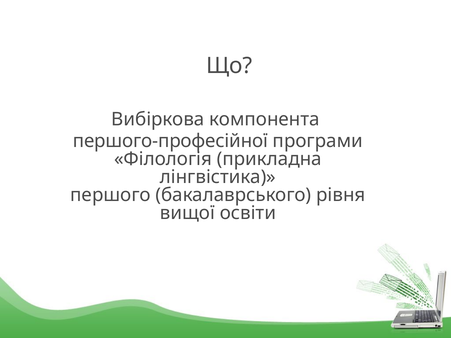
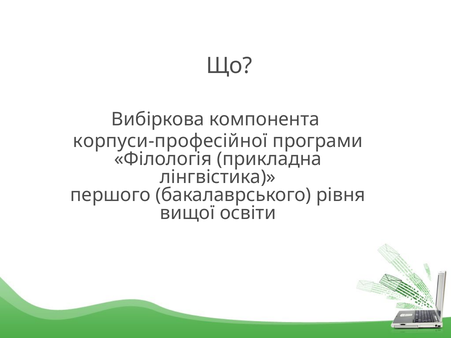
першого-професійної: першого-професійної -> корпуси-професійної (170, 141)
